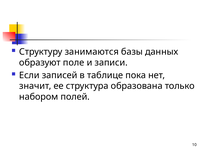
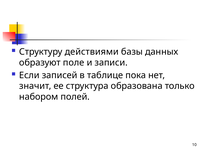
занимаются: занимаются -> действиями (92, 52)
